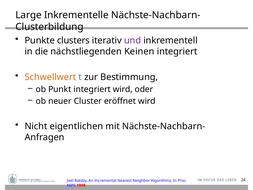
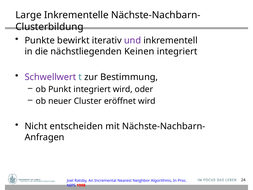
clusters: clusters -> bewirkt (73, 41)
Schwellwert colour: orange -> purple (50, 77)
eigentlichen: eigentlichen -> entscheiden (76, 126)
